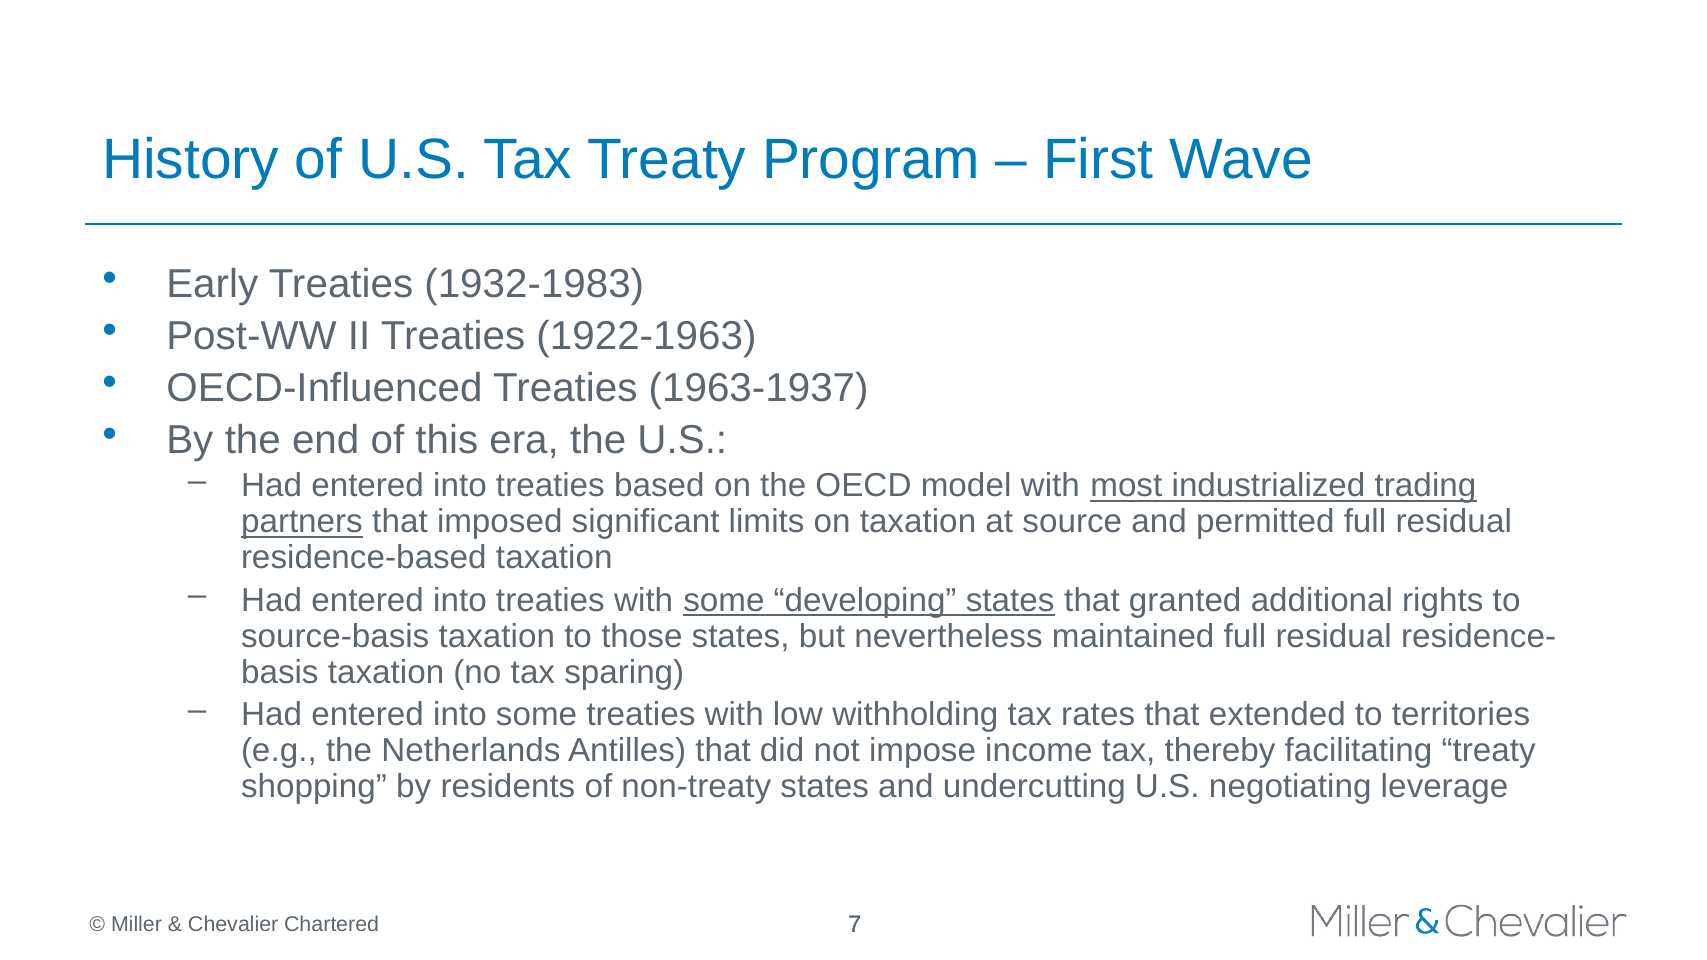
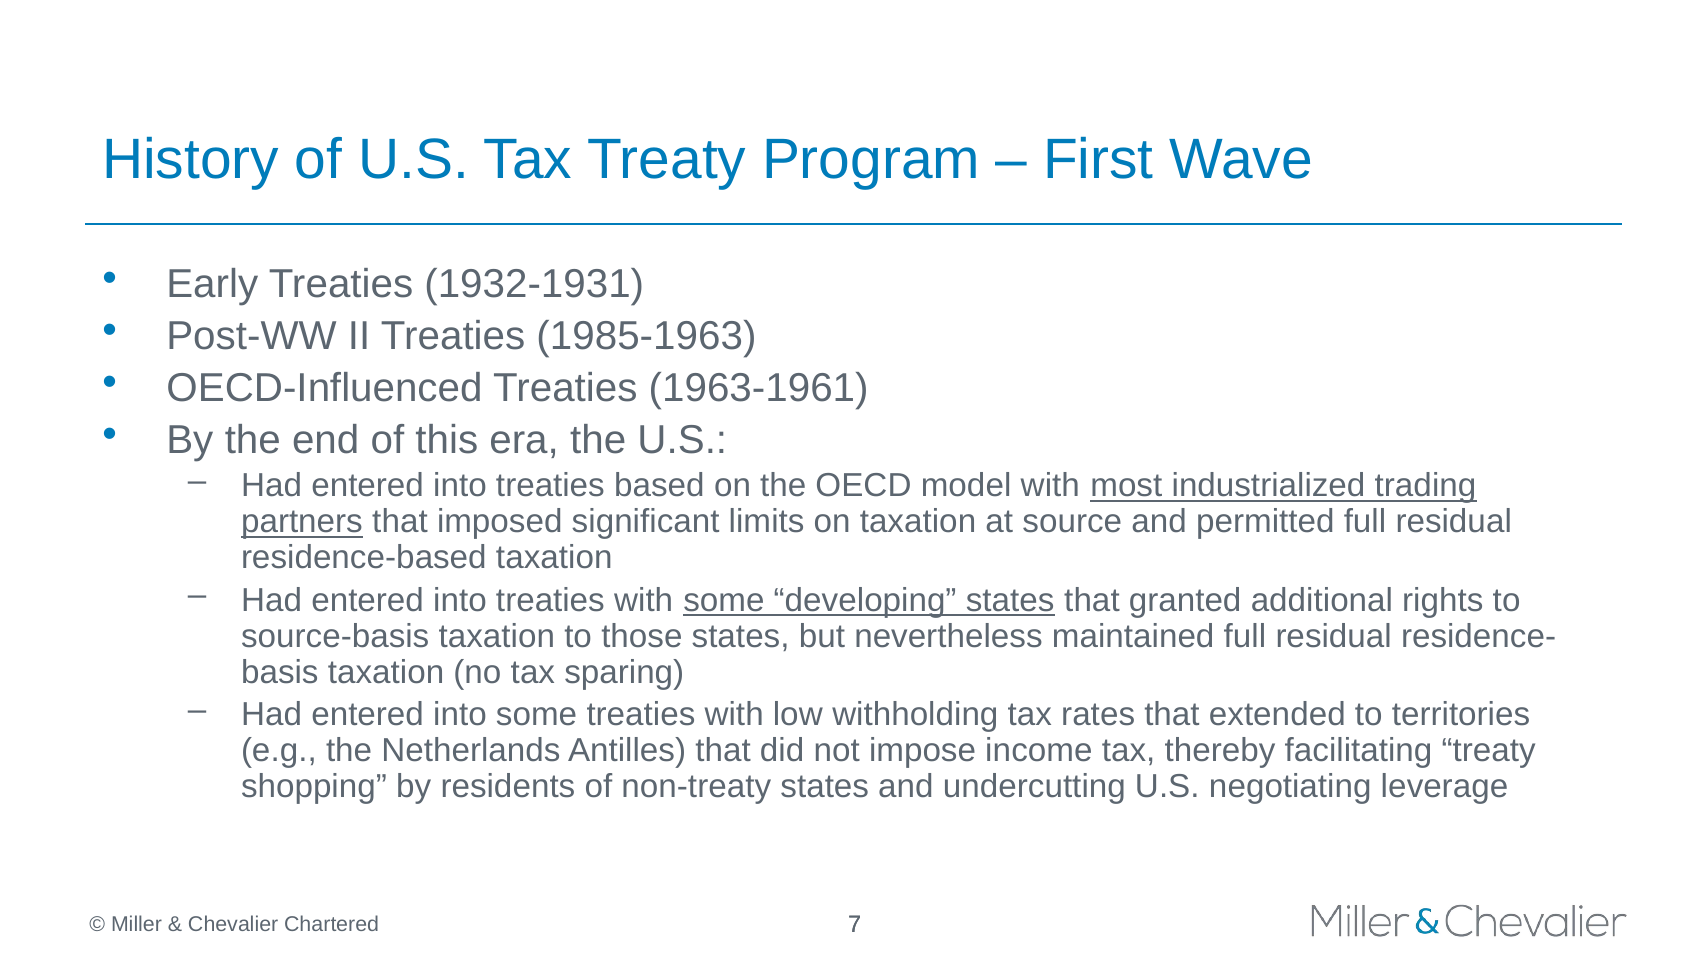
1932-1983: 1932-1983 -> 1932-1931 (534, 285)
1922-1963: 1922-1963 -> 1985-1963 (646, 337)
1963-1937: 1963-1937 -> 1963-1961 (759, 389)
